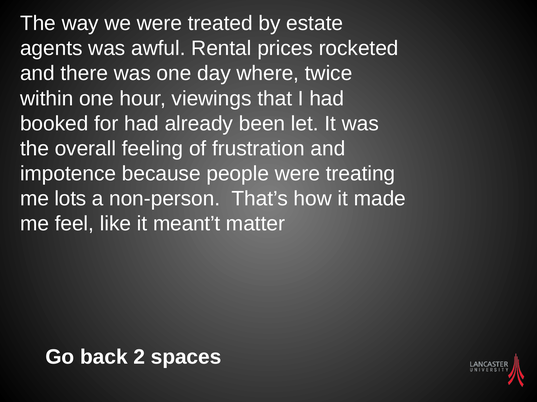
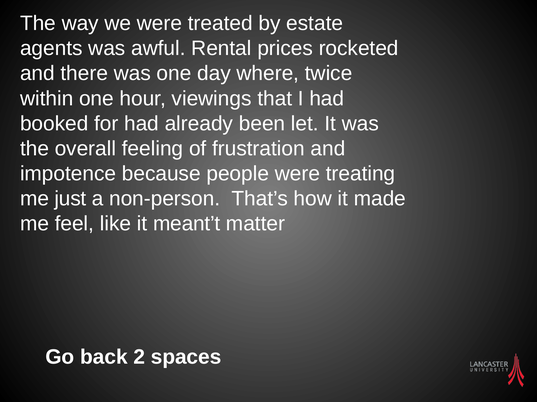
lots: lots -> just (70, 199)
